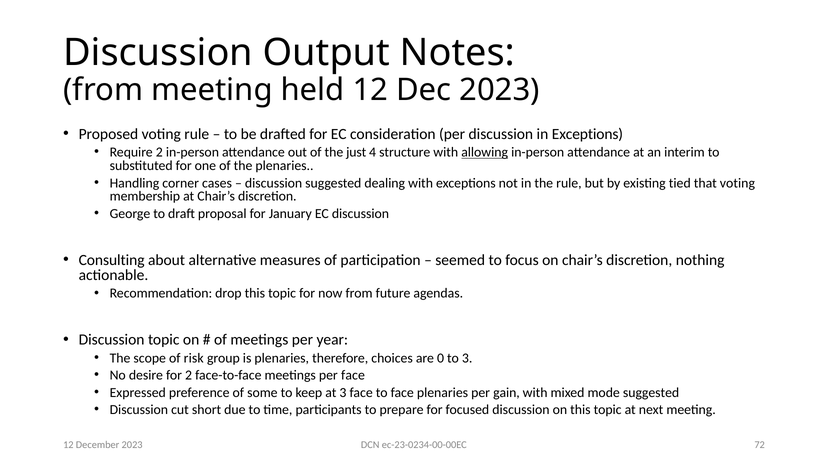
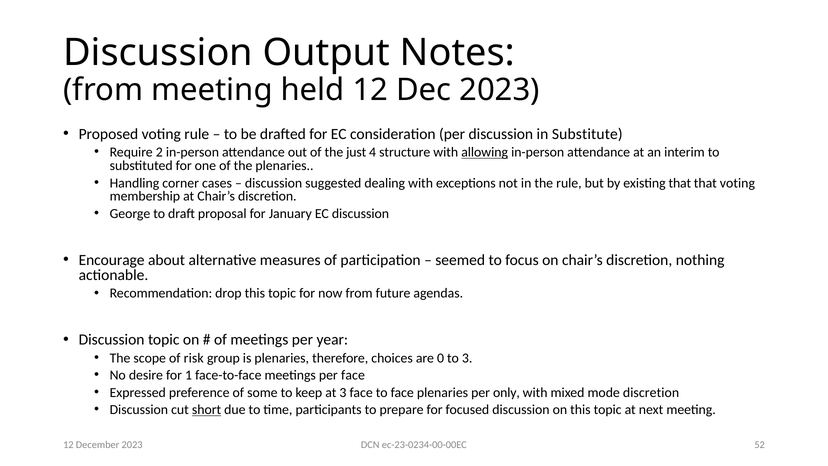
in Exceptions: Exceptions -> Substitute (587, 134)
existing tied: tied -> that (680, 183)
Consulting: Consulting -> Encourage (112, 260)
for 2: 2 -> 1 (189, 375)
gain: gain -> only (506, 392)
mode suggested: suggested -> discretion (651, 392)
short underline: none -> present (207, 410)
72: 72 -> 52 (760, 445)
